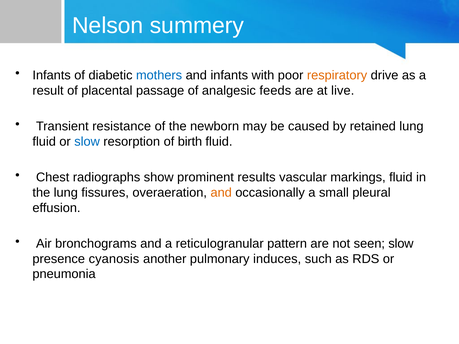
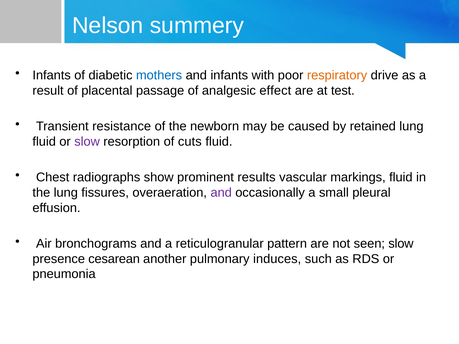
feeds: feeds -> effect (275, 91)
live: live -> test (343, 91)
slow colour: blue -> purple (87, 142)
birth: birth -> cuts (190, 142)
and colour: orange -> purple (221, 193)
cyanosis: cyanosis -> cesarean (114, 259)
